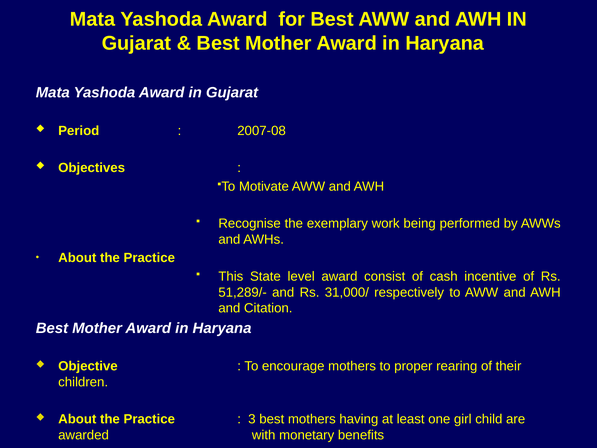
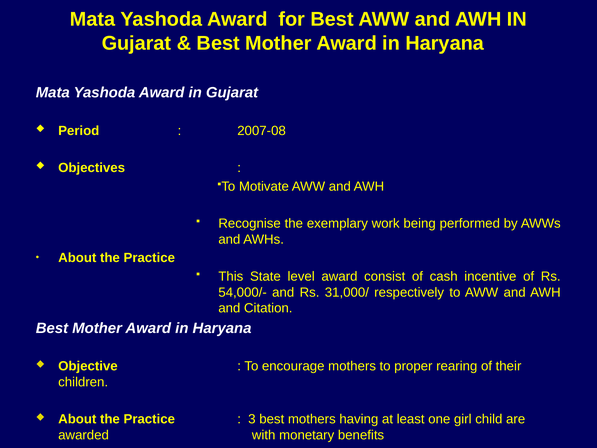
51,289/-: 51,289/- -> 54,000/- (243, 292)
